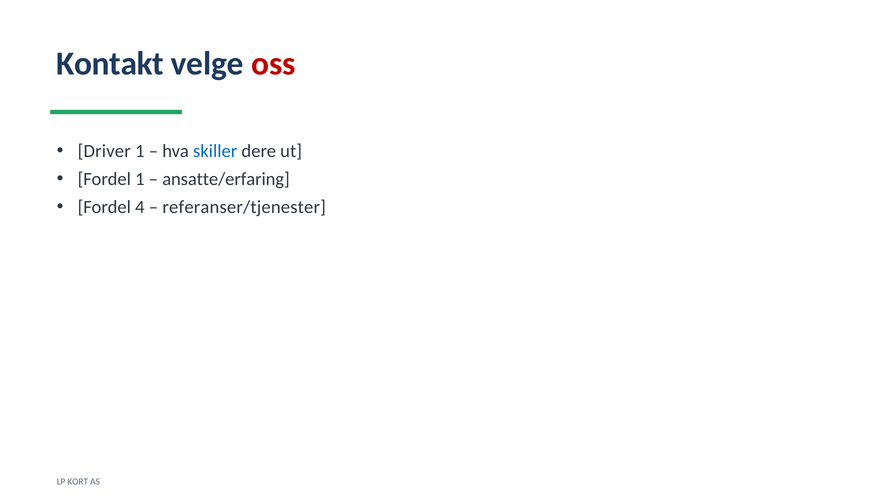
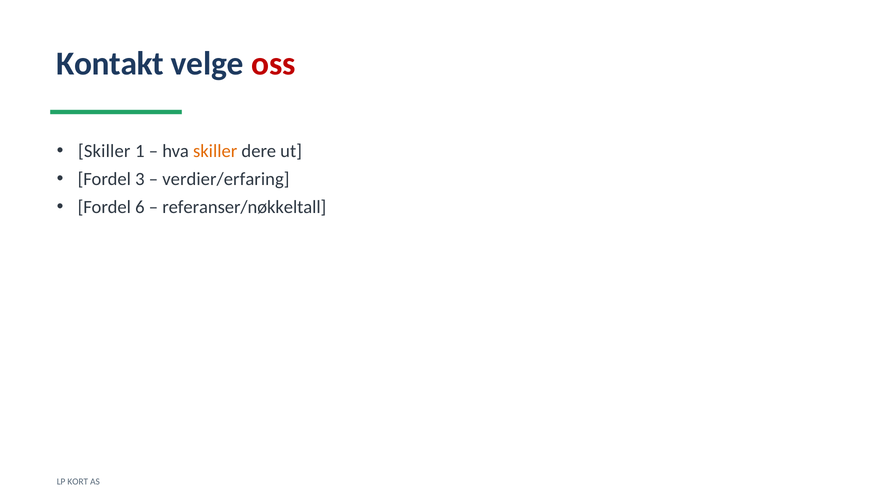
Driver: Driver -> Skiller (104, 151)
skiller colour: blue -> orange (215, 151)
Fordel 1: 1 -> 3 (140, 179)
ansatte/erfaring: ansatte/erfaring -> verdier/erfaring (226, 179)
4: 4 -> 6 (140, 207)
referanser/tjenester: referanser/tjenester -> referanser/nøkkeltall (244, 207)
